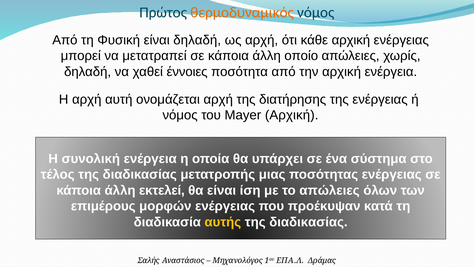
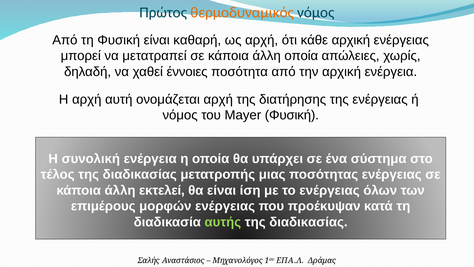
είναι δηλαδή: δηλαδή -> καθαρή (197, 40)
άλλη οποίο: οποίο -> οποία (301, 56)
Mayer Αρχική: Αρχική -> Φυσική (292, 115)
το απώλειες: απώλειες -> ενέργειας (330, 190)
αυτής colour: yellow -> light green (223, 222)
